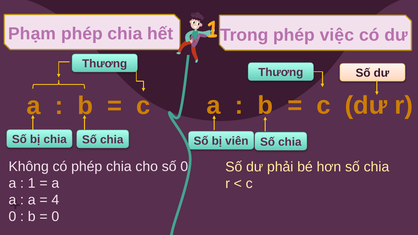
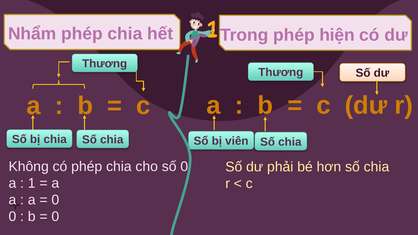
Phạm: Phạm -> Nhẩm (32, 34)
việc: việc -> hiện (337, 35)
4: 4 -> 0 (55, 200)
